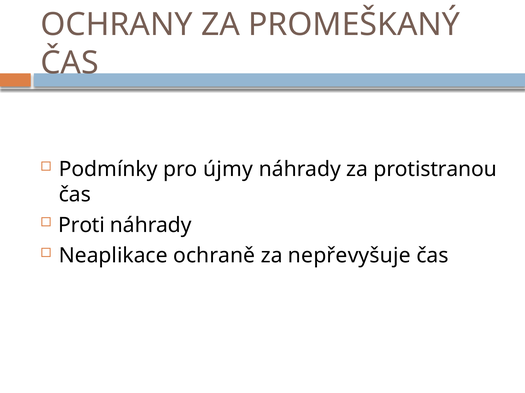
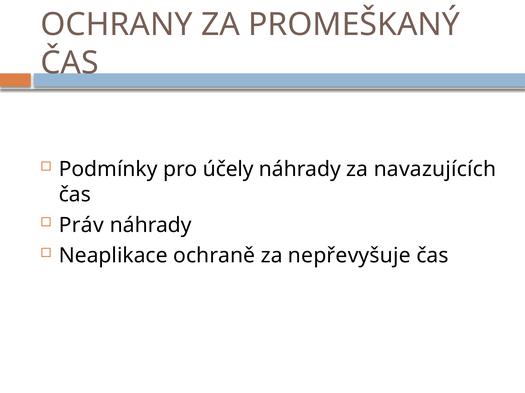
újmy: újmy -> účely (228, 170)
protistranou: protistranou -> navazujících (435, 170)
Proti: Proti -> Práv (81, 225)
